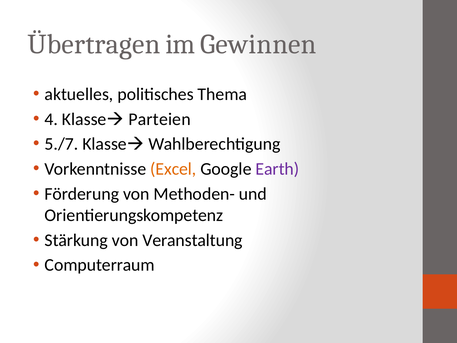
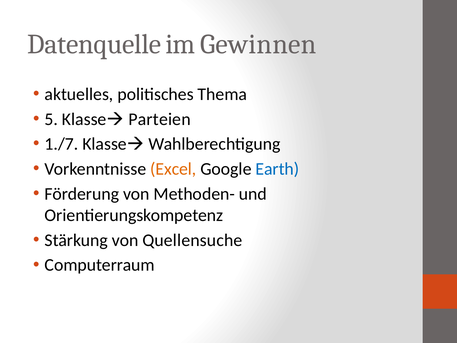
Übertragen: Übertragen -> Datenquelle (94, 44)
4: 4 -> 5 (51, 119)
5./7: 5./7 -> 1./7 (61, 144)
Earth colour: purple -> blue (277, 169)
Veranstaltung: Veranstaltung -> Quellensuche (192, 240)
